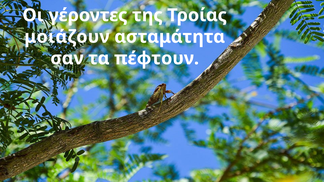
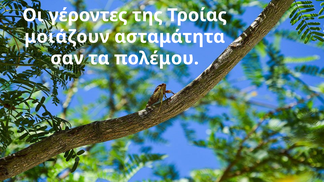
πέφτουν: πέφτουν -> πολέμου (157, 58)
